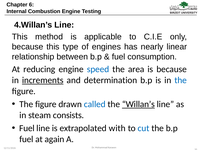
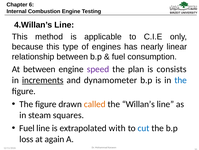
At reducing: reducing -> between (39, 69)
speed colour: blue -> purple (98, 69)
area: area -> plan (136, 69)
is because: because -> consists (172, 69)
determination: determination -> dynamometer (110, 80)
called colour: blue -> orange (95, 104)
Willan’s underline: present -> none (138, 104)
consists: consists -> squares (68, 115)
fuel: fuel -> loss (26, 139)
